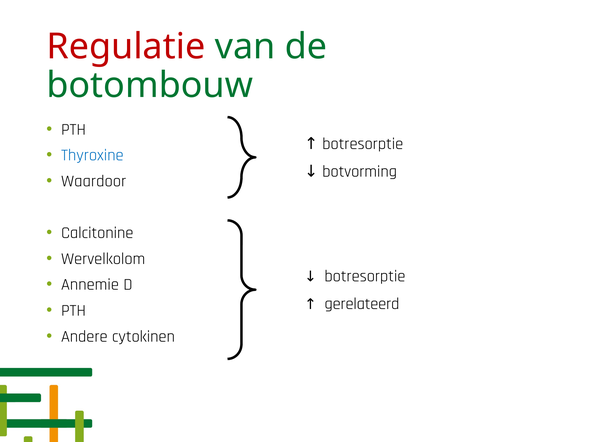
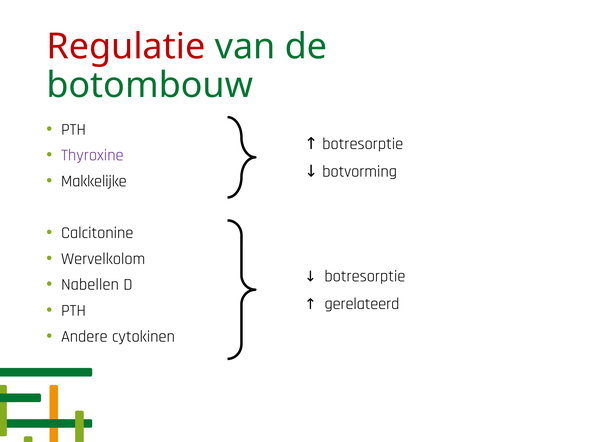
Thyroxine colour: blue -> purple (92, 155)
Waardoor: Waardoor -> Makkelijke (94, 181)
Annemie: Annemie -> Nabellen (90, 284)
